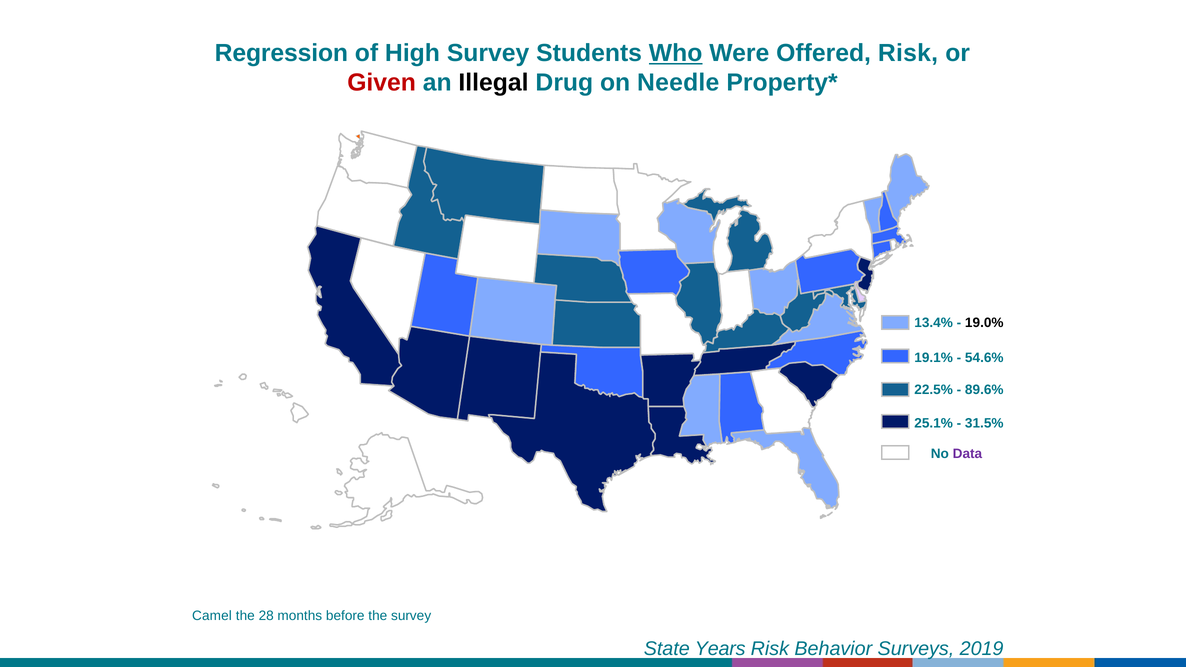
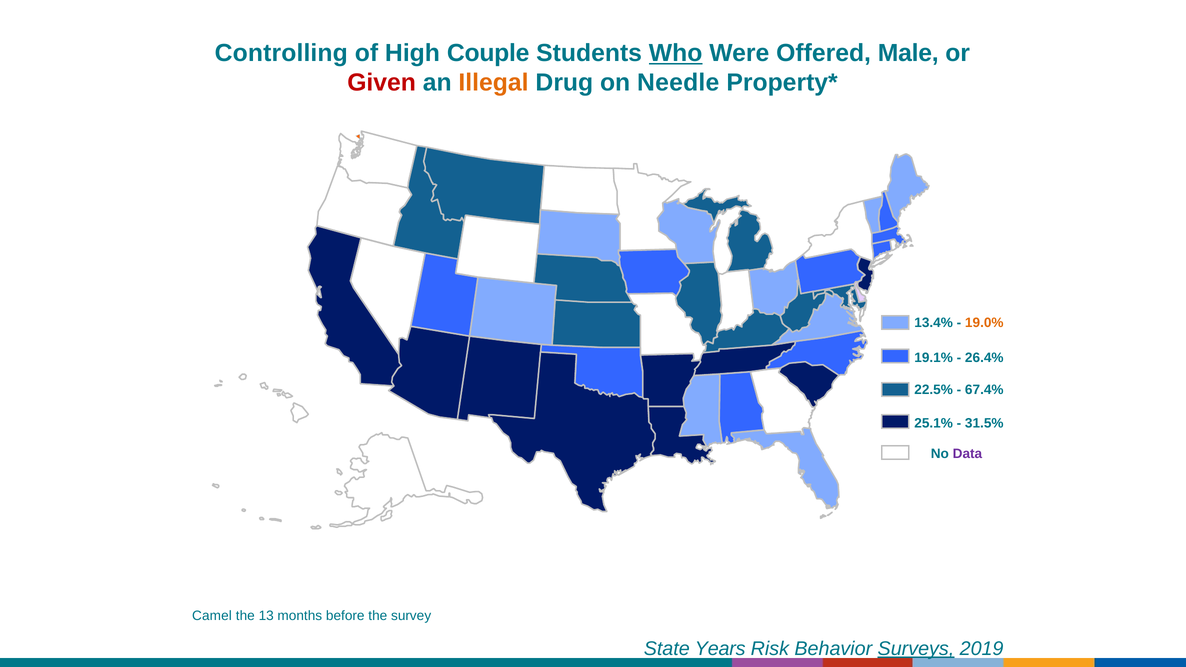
Regression: Regression -> Controlling (281, 53)
High Survey: Survey -> Couple (488, 53)
Offered Risk: Risk -> Male (908, 53)
Illegal colour: black -> orange (493, 83)
19.0% colour: black -> orange (984, 323)
54.6%: 54.6% -> 26.4% (984, 358)
89.6%: 89.6% -> 67.4% (984, 390)
28: 28 -> 13 (266, 616)
Surveys underline: none -> present (916, 649)
